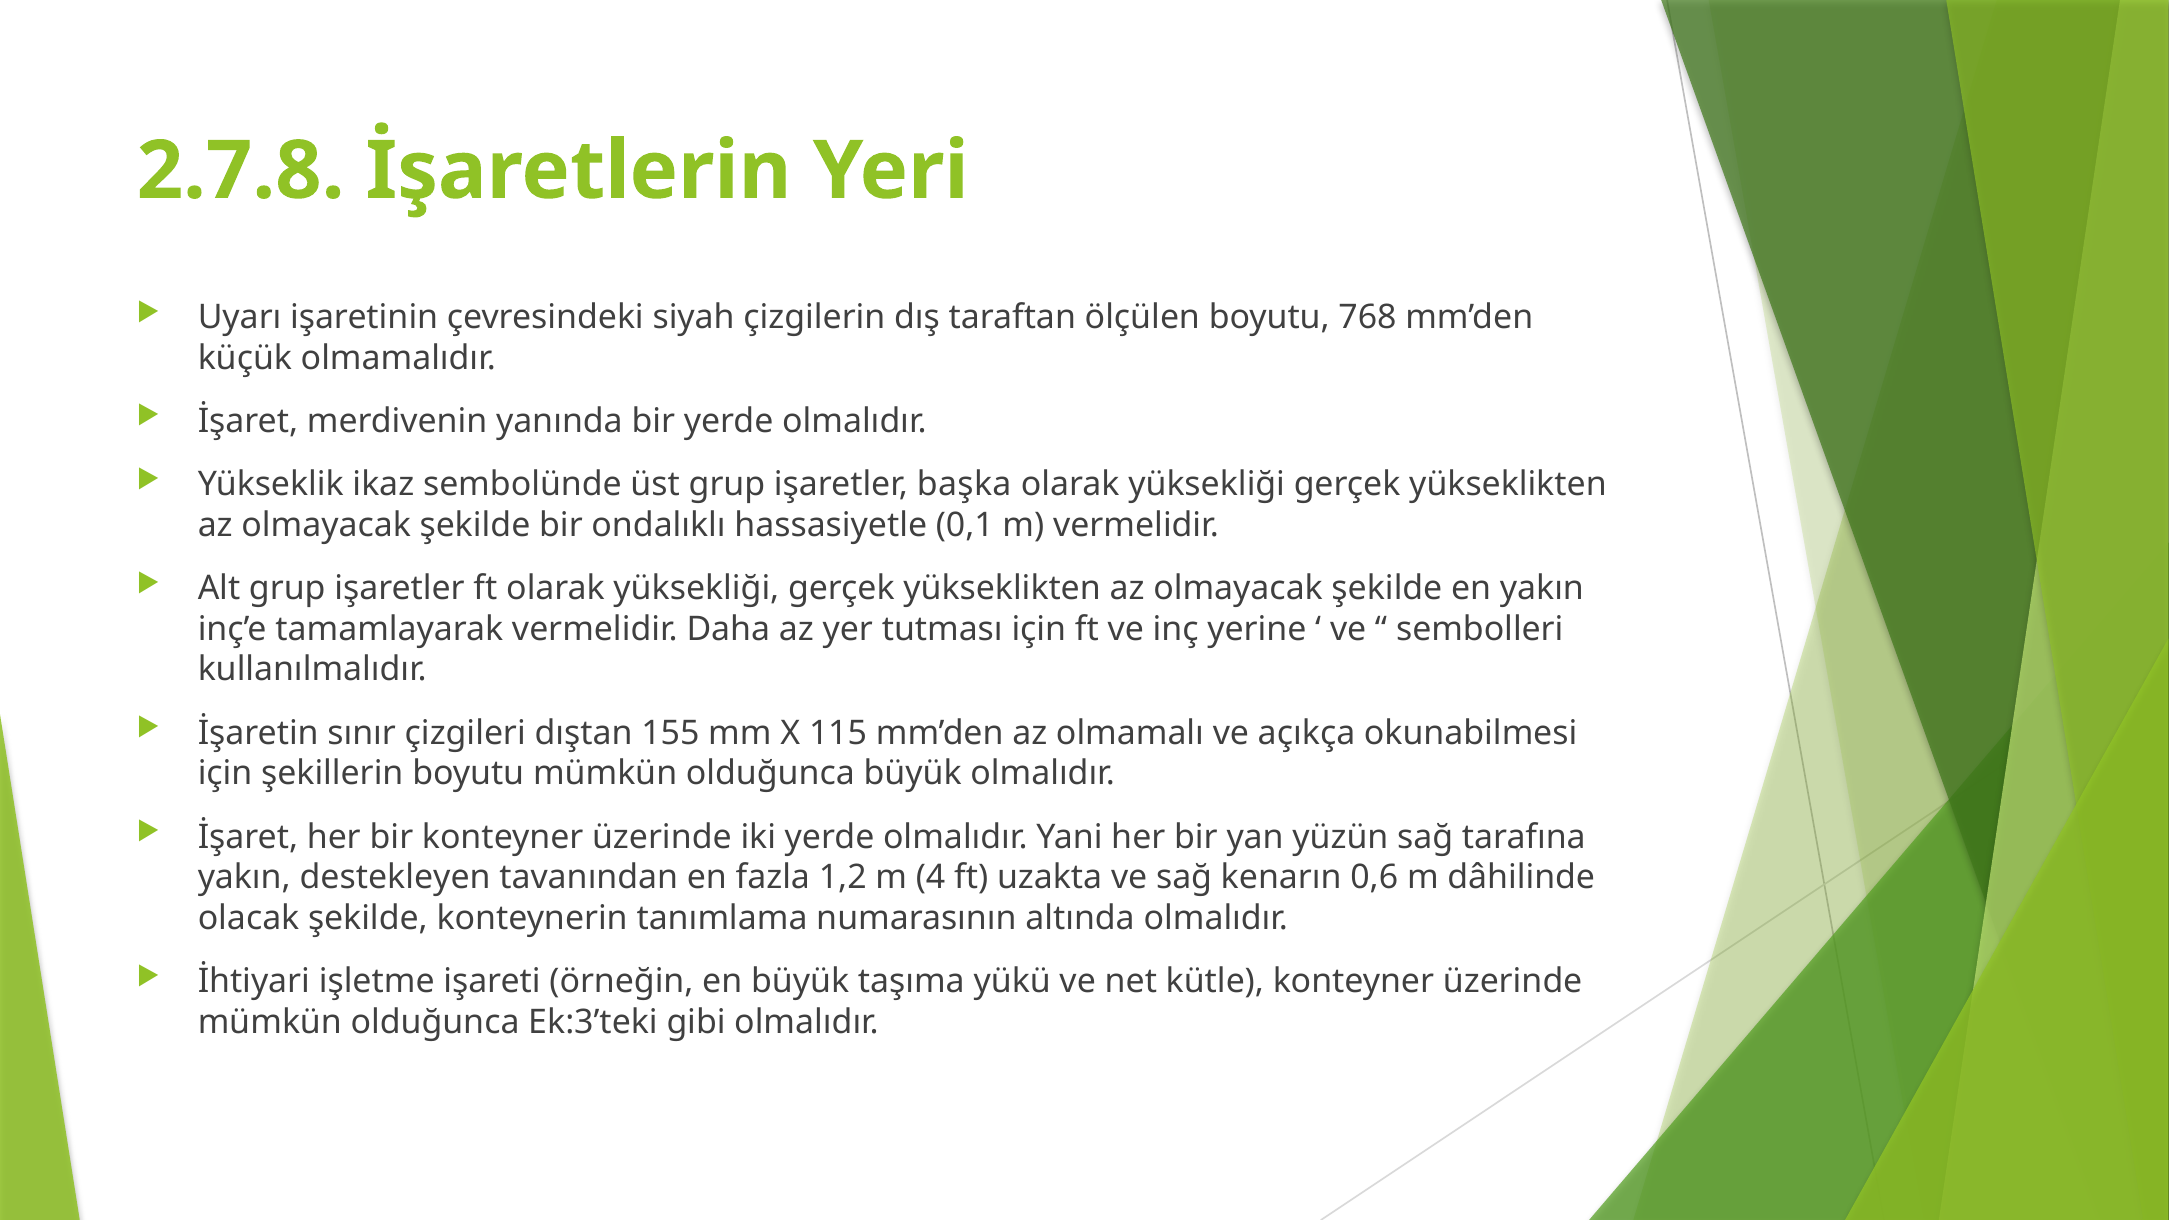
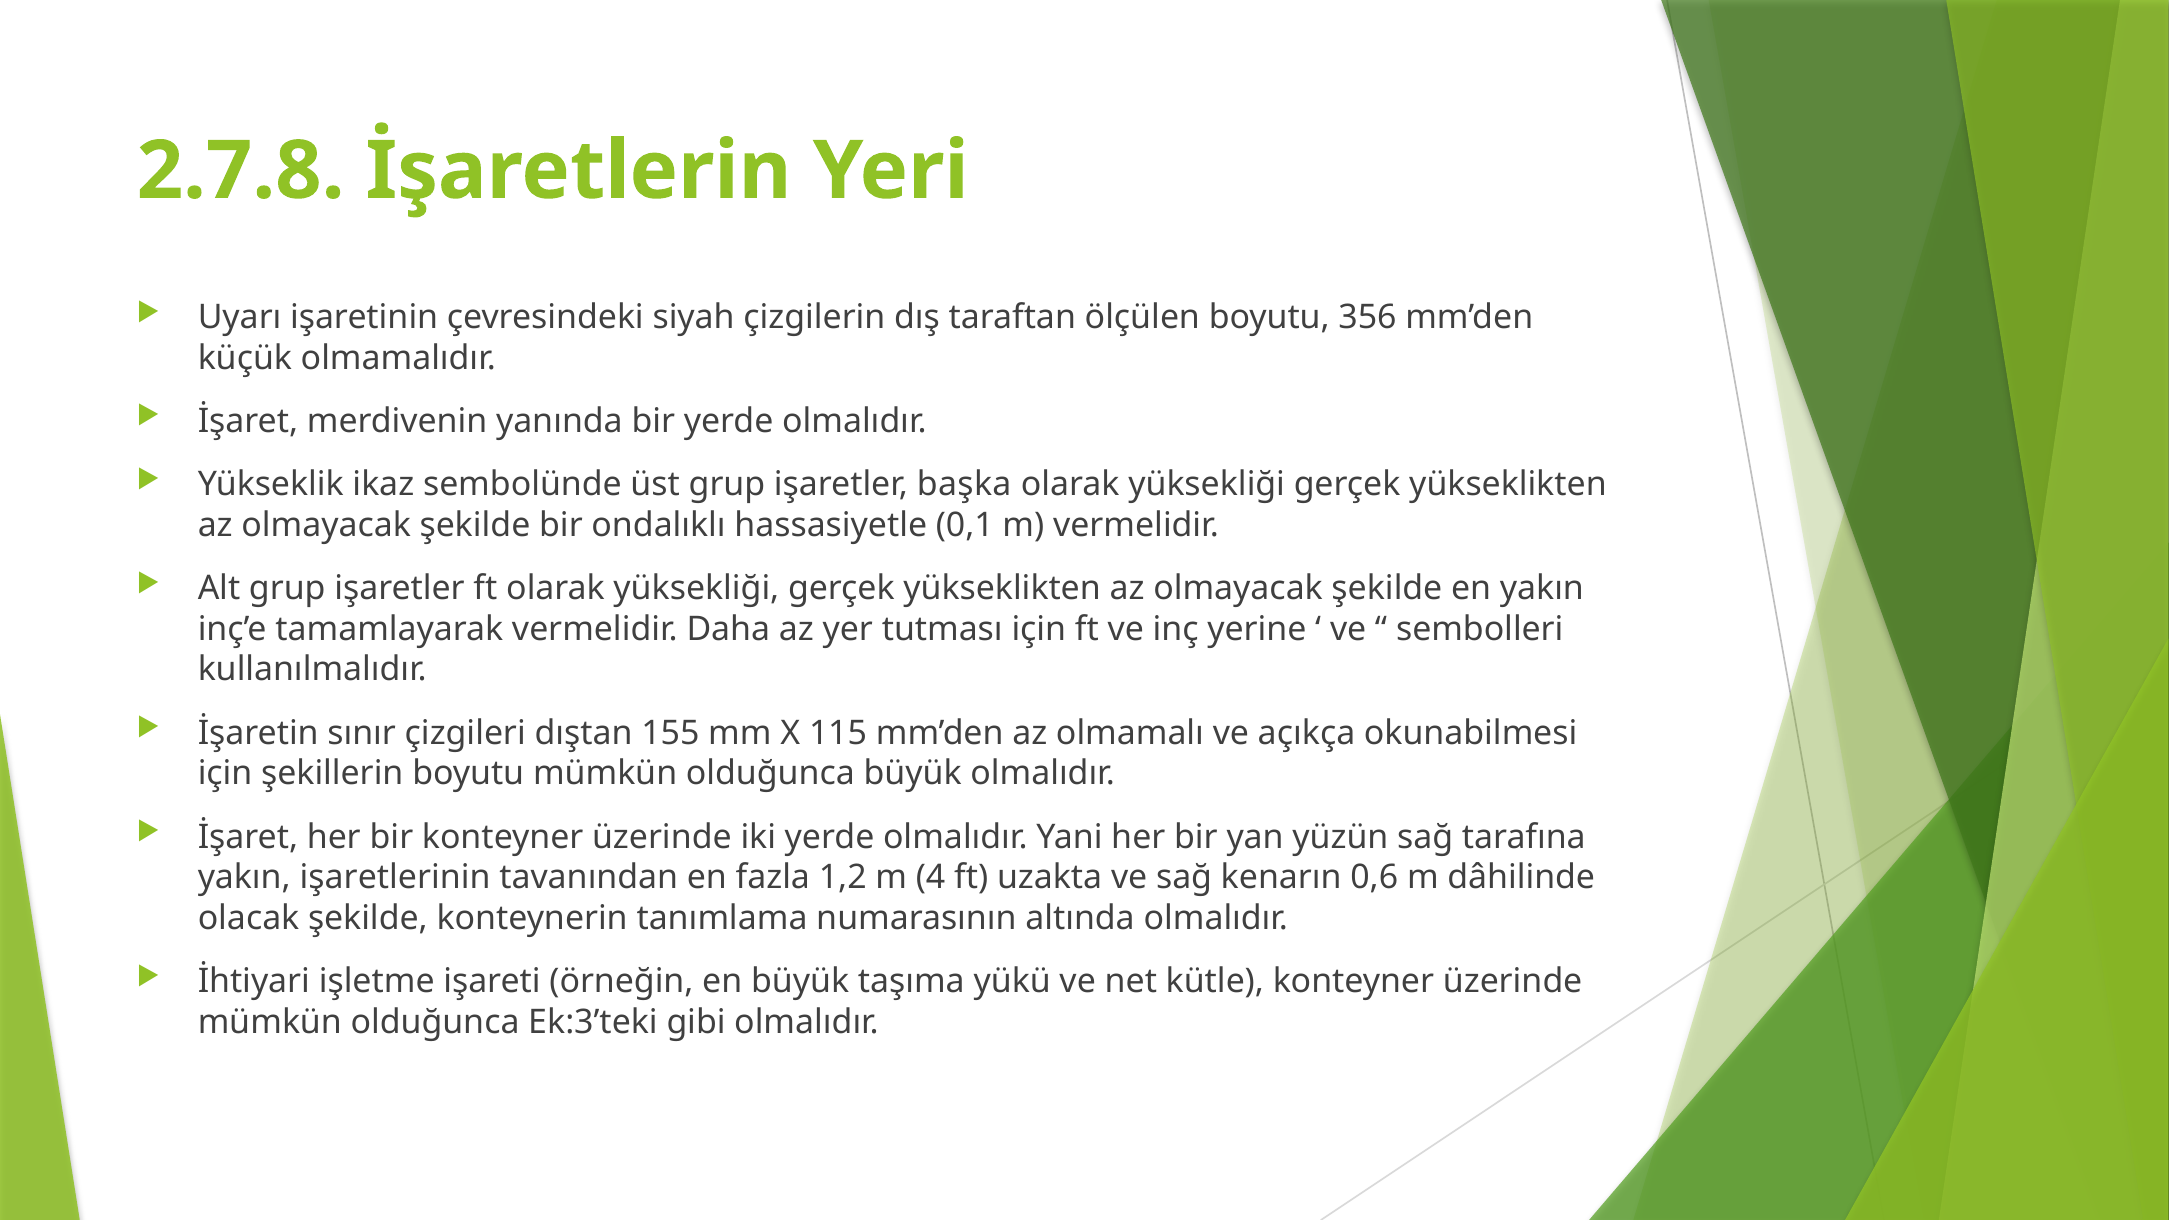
768: 768 -> 356 (1368, 317)
destekleyen: destekleyen -> işaretlerinin (395, 878)
